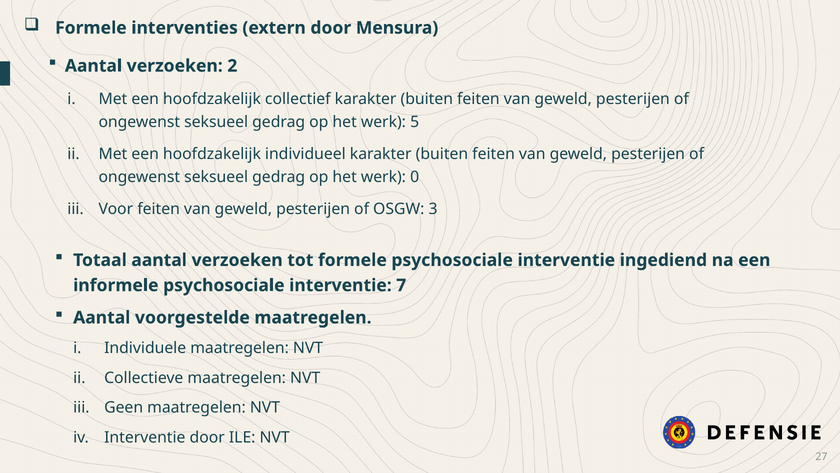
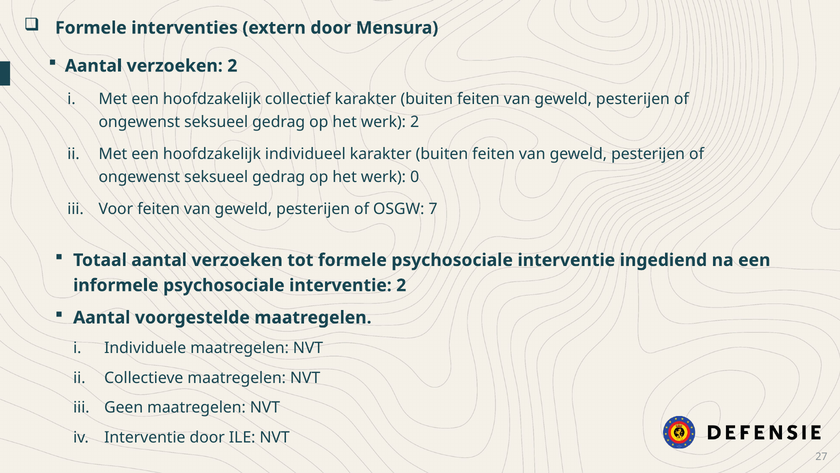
werk 5: 5 -> 2 (415, 122)
3: 3 -> 7 (433, 209)
interventie 7: 7 -> 2 (401, 285)
